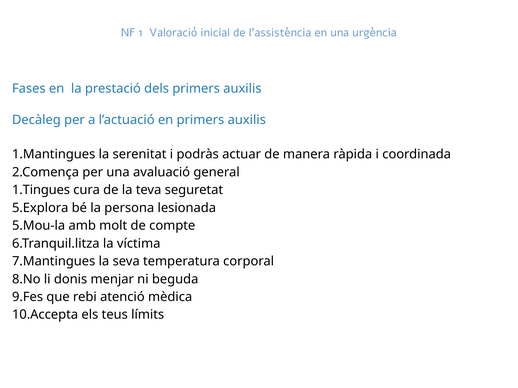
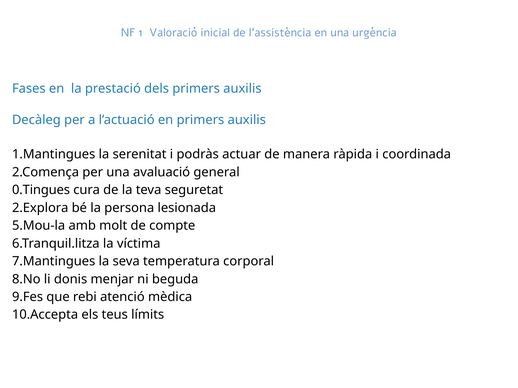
1.Tingues: 1.Tingues -> 0.Tingues (41, 190)
5.Explora: 5.Explora -> 2.Explora (40, 208)
